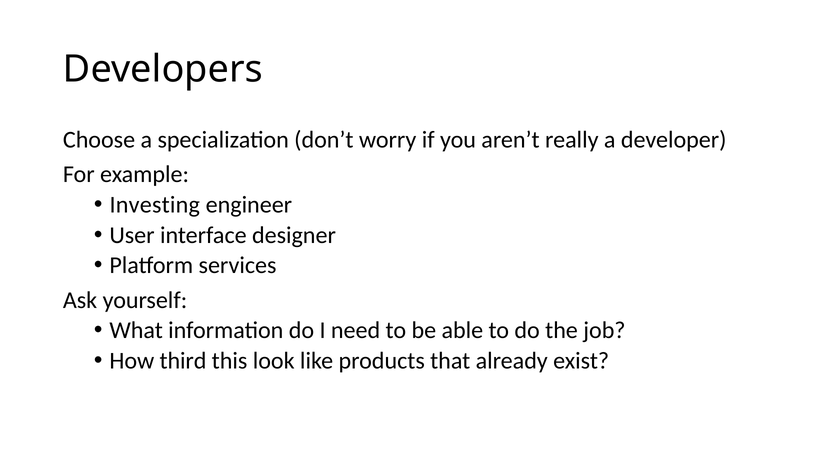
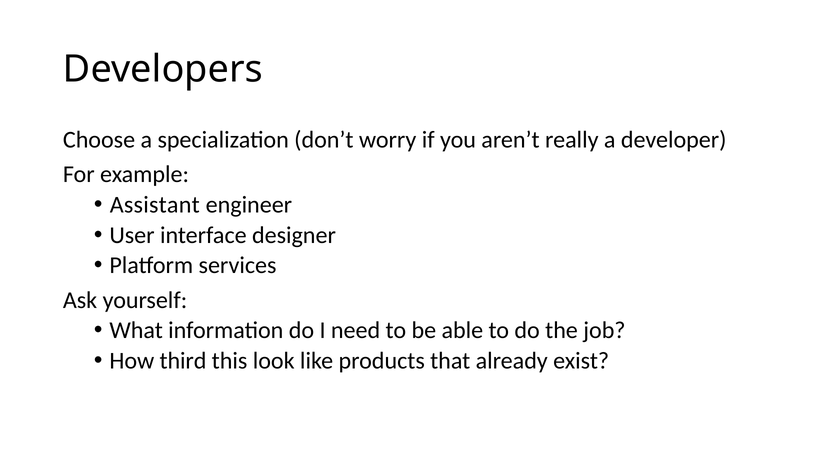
Investing: Investing -> Assistant (155, 205)
